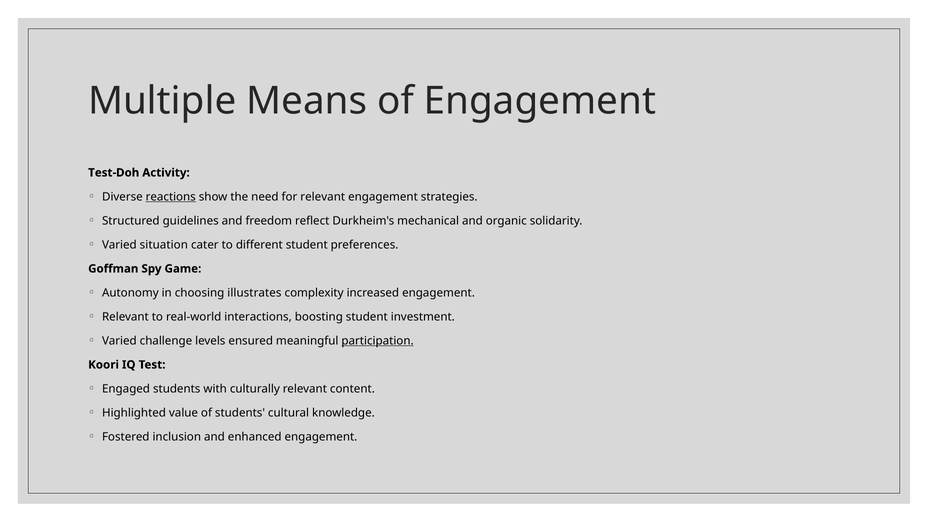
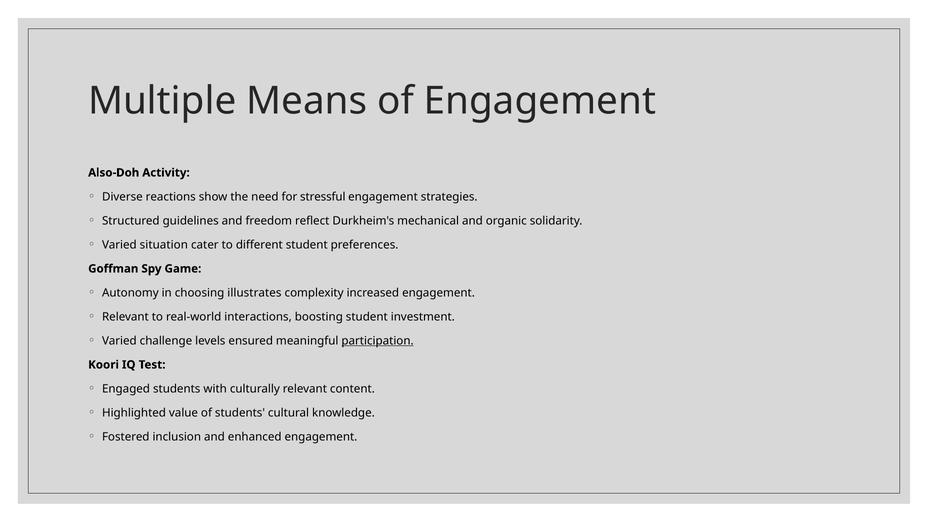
Test-Doh: Test-Doh -> Also-Doh (114, 173)
reactions underline: present -> none (171, 197)
for relevant: relevant -> stressful (323, 197)
